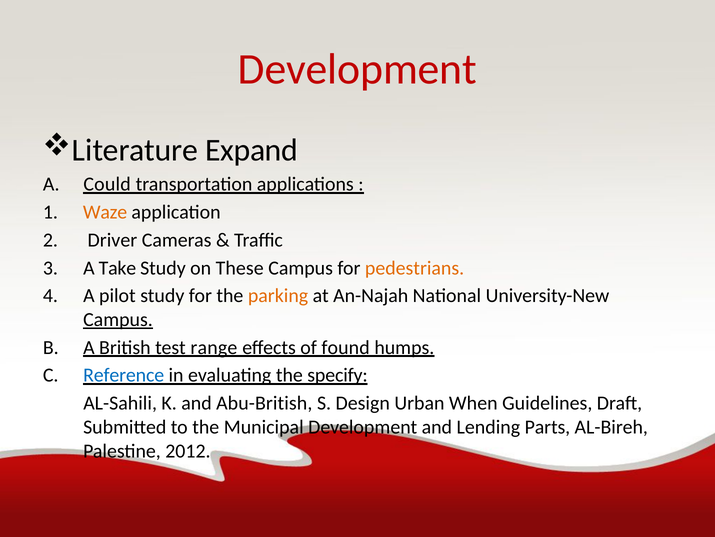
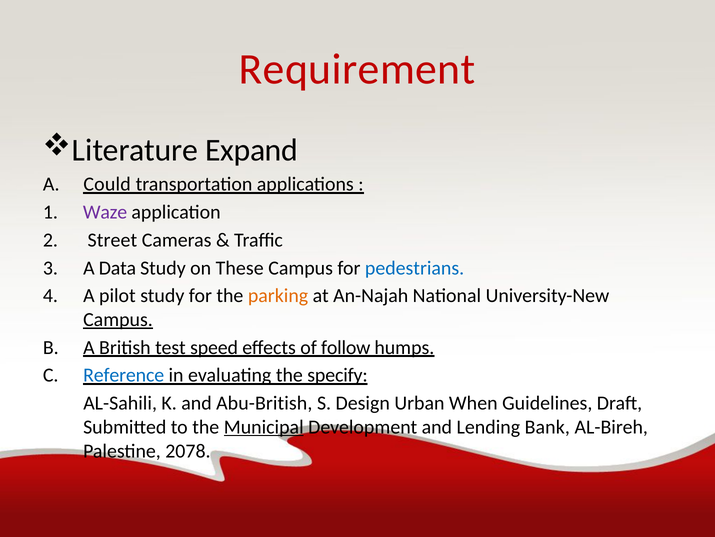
Development: Development -> Requirement (357, 69)
Waze colour: orange -> purple (105, 212)
Driver: Driver -> Street (112, 240)
Take: Take -> Data (117, 268)
pedestrians colour: orange -> blue (415, 268)
range: range -> speed (214, 347)
found: found -> follow (346, 347)
Municipal underline: none -> present (264, 426)
Parts: Parts -> Bank (547, 426)
2012: 2012 -> 2078 (188, 450)
